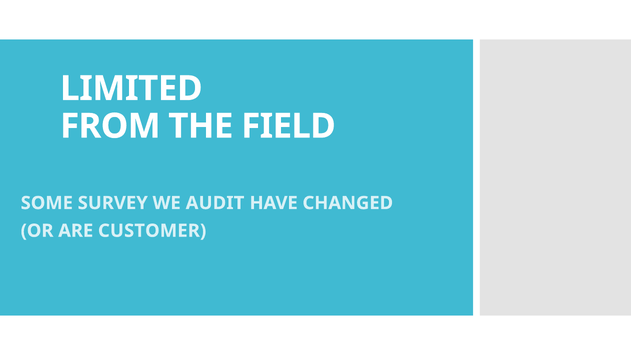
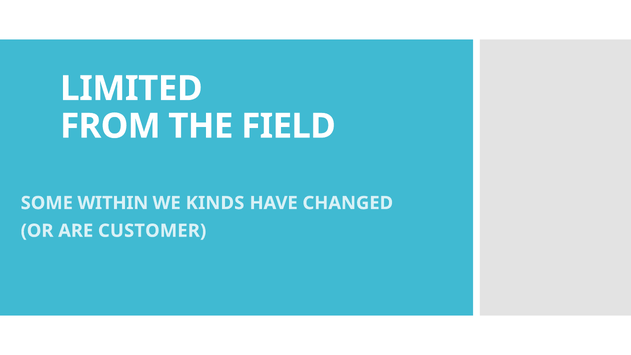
SURVEY: SURVEY -> WITHIN (113, 203)
AUDIT: AUDIT -> KINDS (215, 203)
